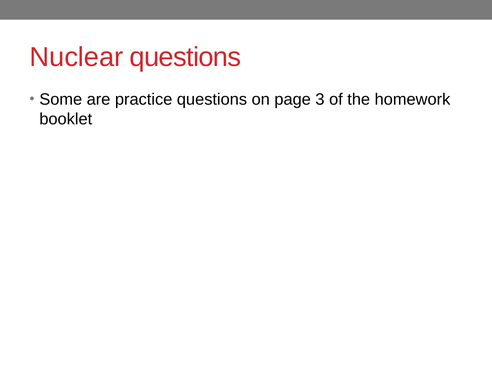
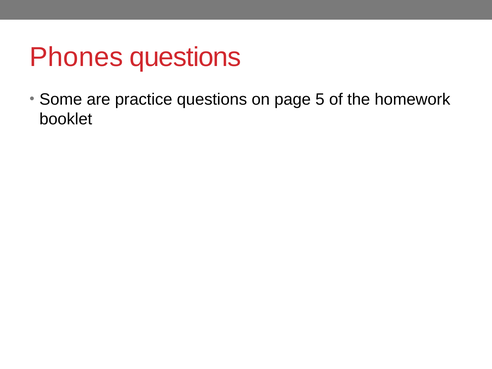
Nuclear: Nuclear -> Phones (76, 57)
3: 3 -> 5 (320, 100)
